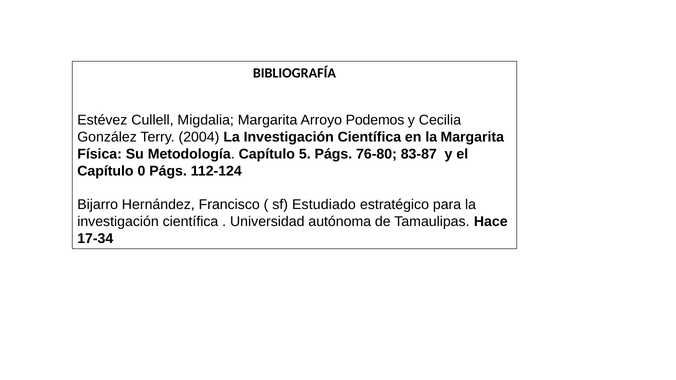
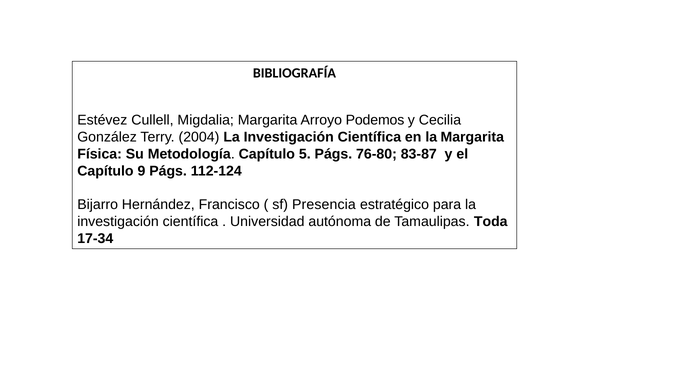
0: 0 -> 9 (141, 171)
Estudiado: Estudiado -> Presencia (324, 205)
Hace: Hace -> Toda (491, 222)
